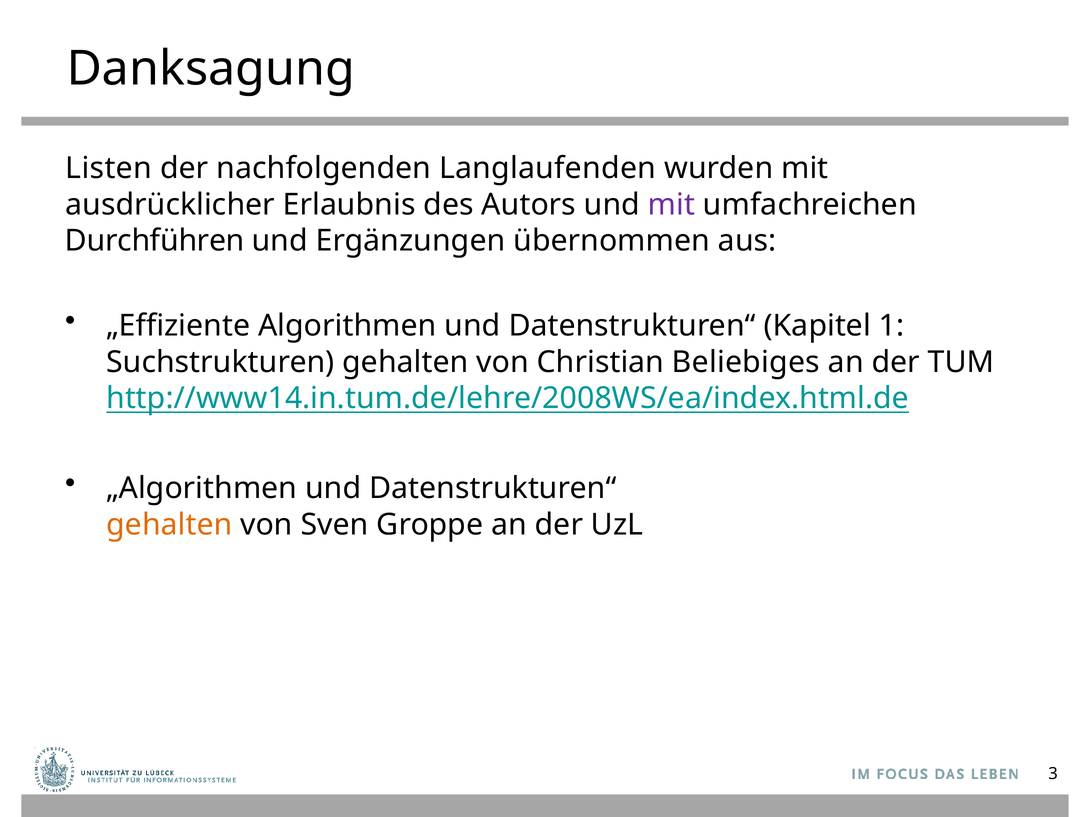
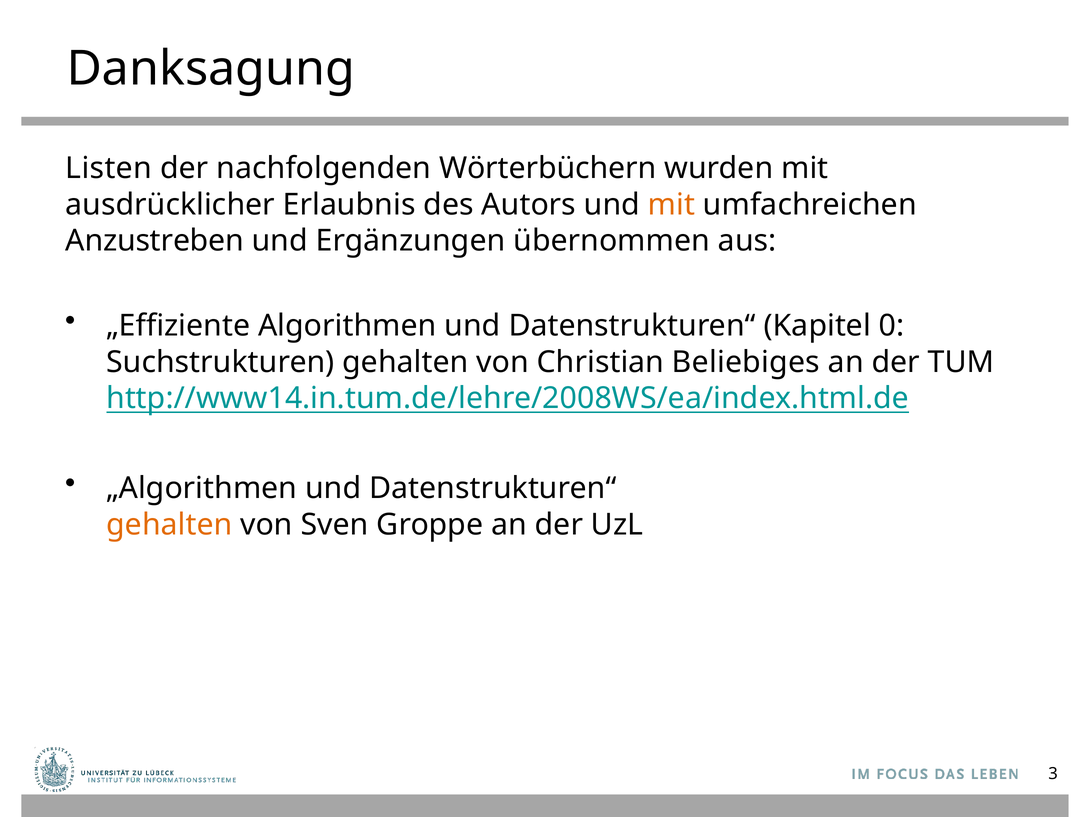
Langlaufenden: Langlaufenden -> Wörterbüchern (548, 168)
mit colour: purple -> orange (671, 205)
Durchführen: Durchführen -> Anzustreben (155, 241)
1: 1 -> 0 (892, 326)
